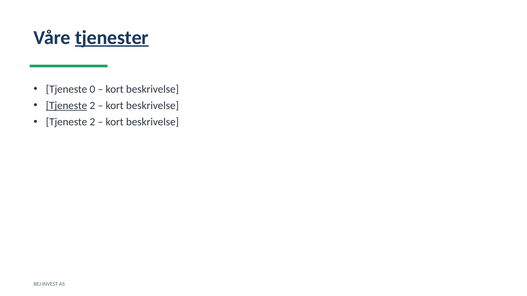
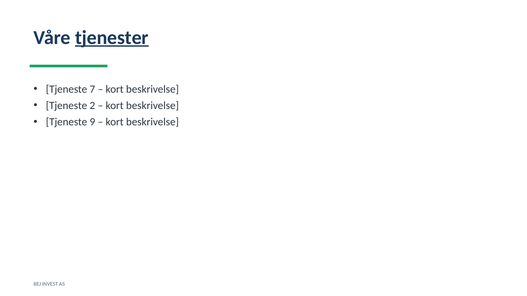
0: 0 -> 7 (92, 89)
Tjeneste underline: present -> none (67, 106)
2: 2 -> 9 (92, 122)
